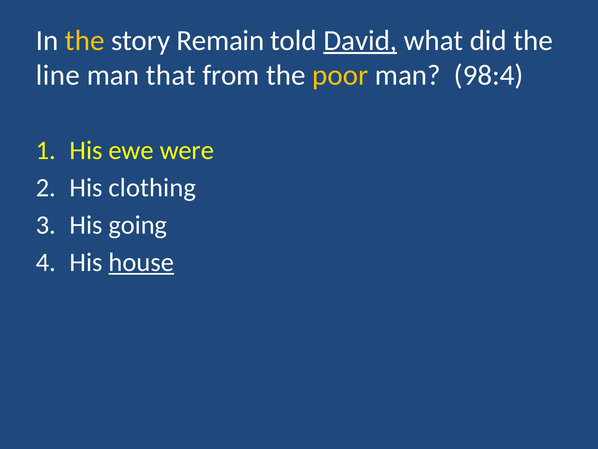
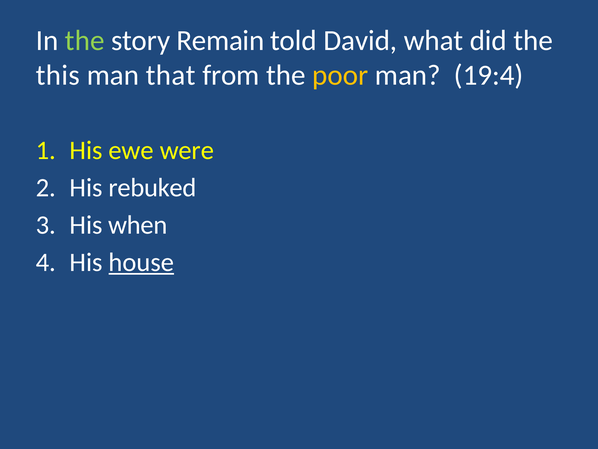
the colour: yellow -> light green (85, 40)
David underline: present -> none (360, 40)
line: line -> this (58, 75)
98:4: 98:4 -> 19:4 (489, 75)
clothing: clothing -> rebuked (152, 188)
going: going -> when (138, 225)
